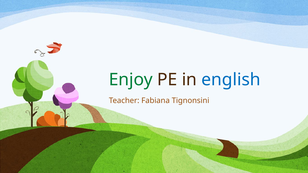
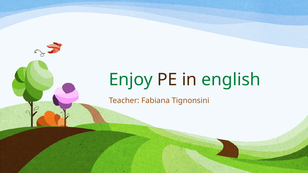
english colour: blue -> green (231, 80)
